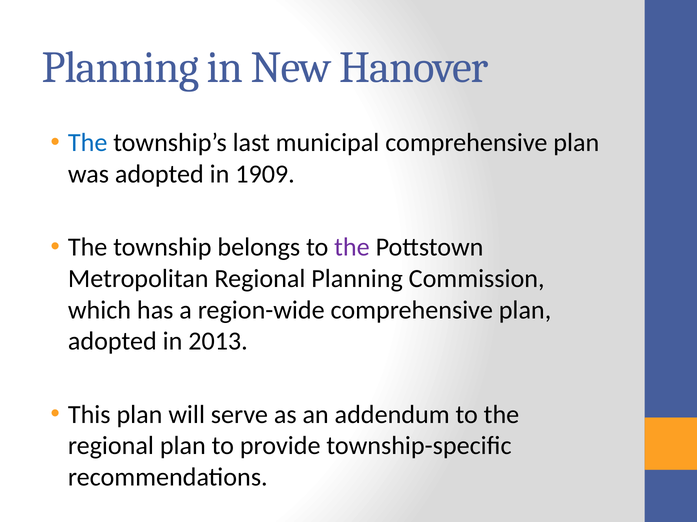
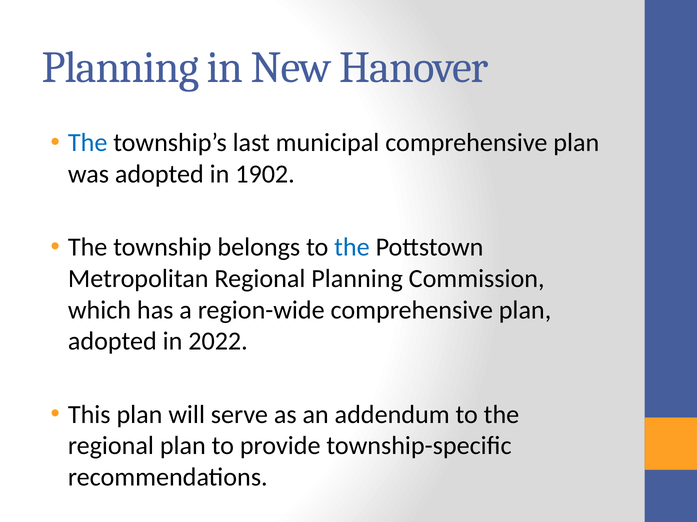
1909: 1909 -> 1902 (265, 174)
the colour: purple -> blue (352, 248)
2013: 2013 -> 2022 (218, 342)
